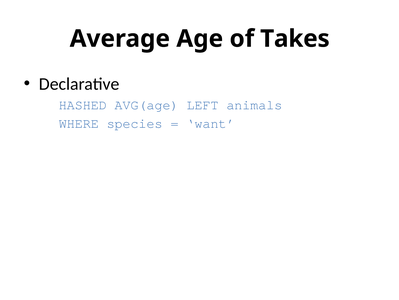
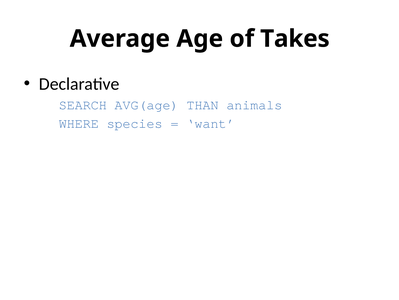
HASHED: HASHED -> SEARCH (83, 105)
LEFT: LEFT -> THAN (203, 105)
